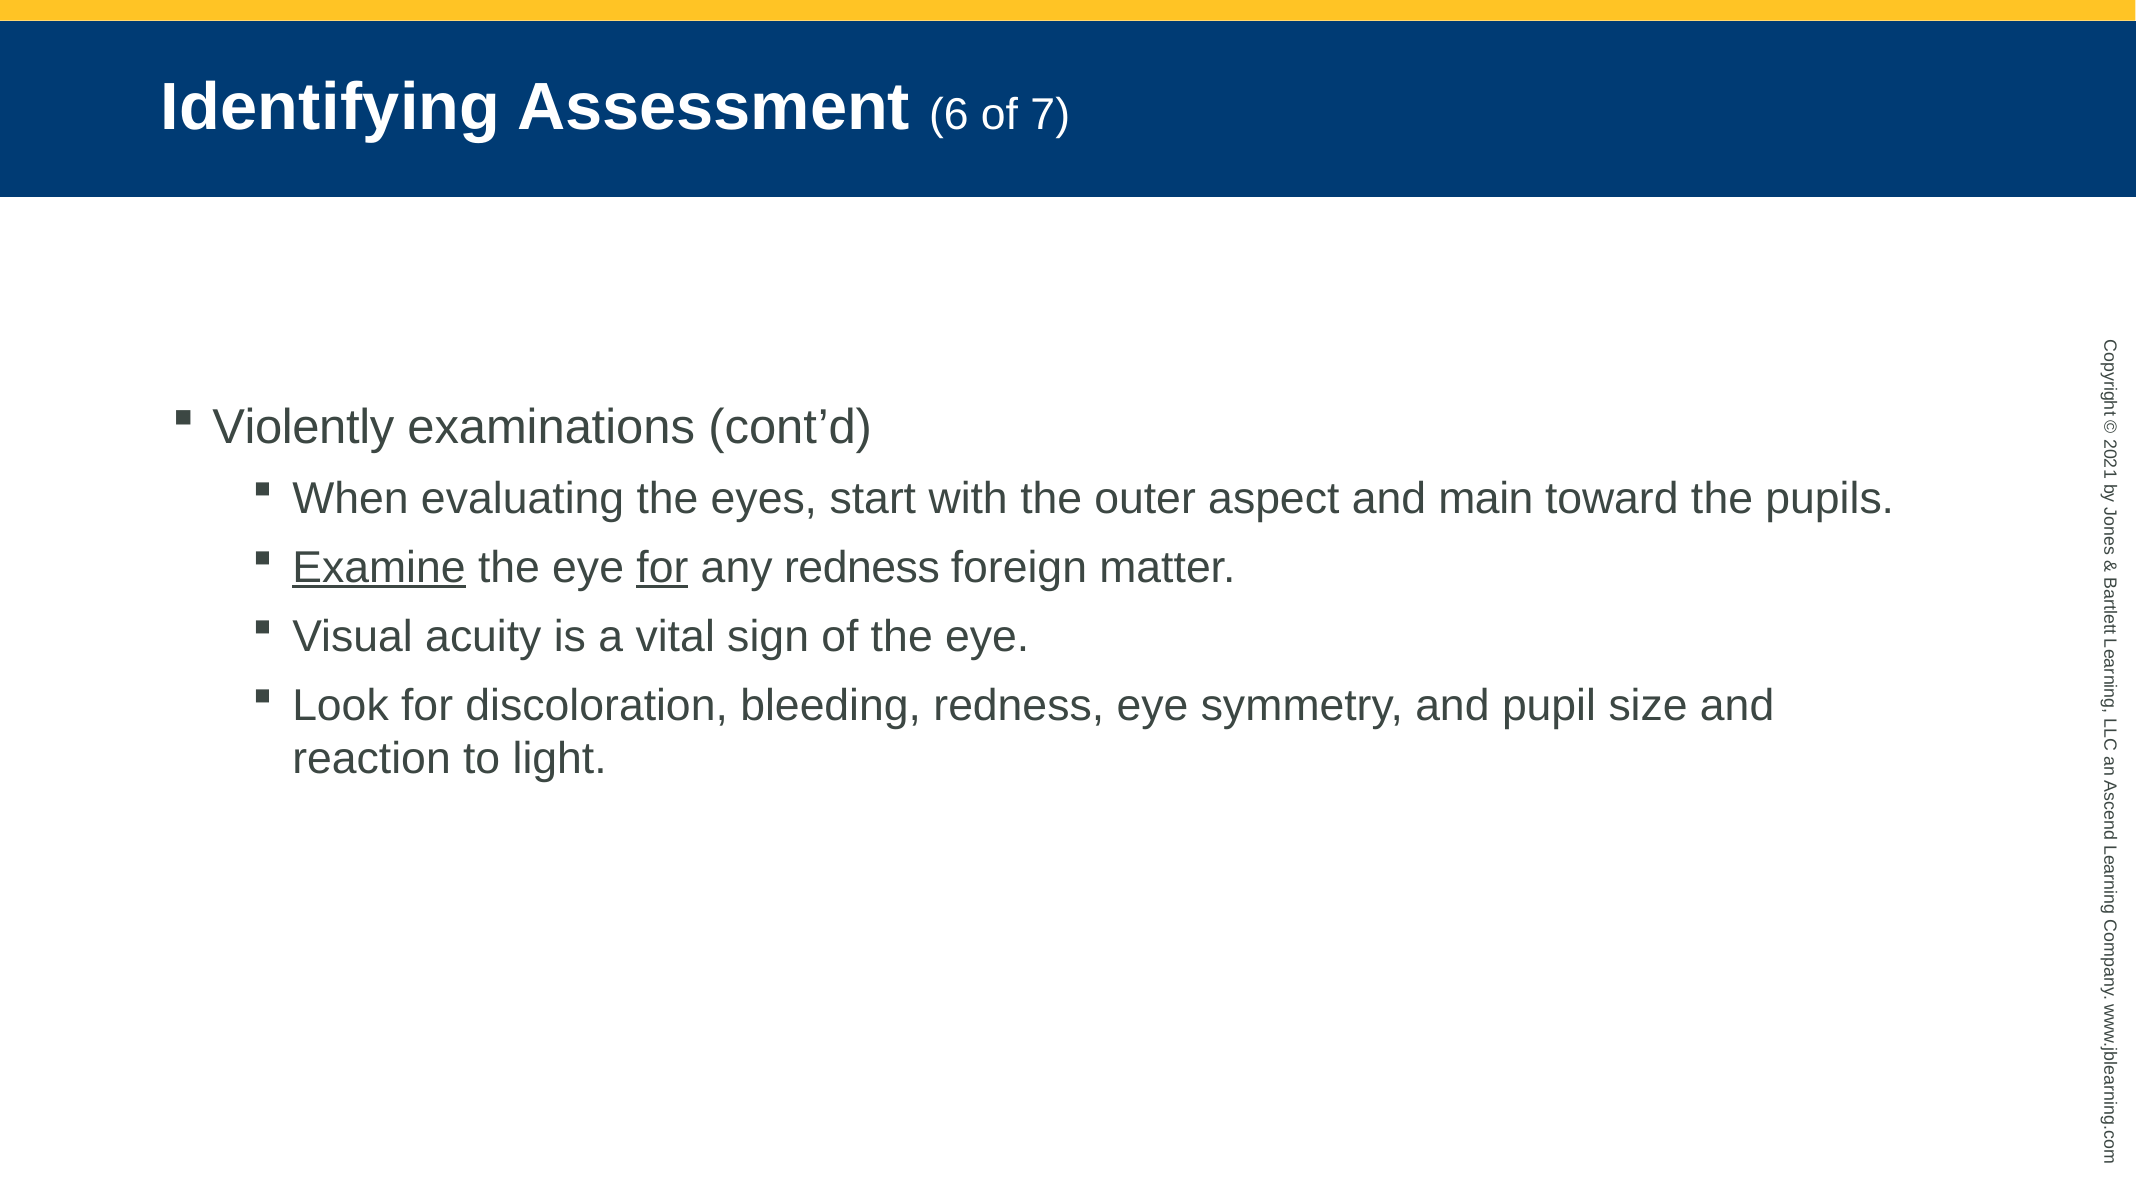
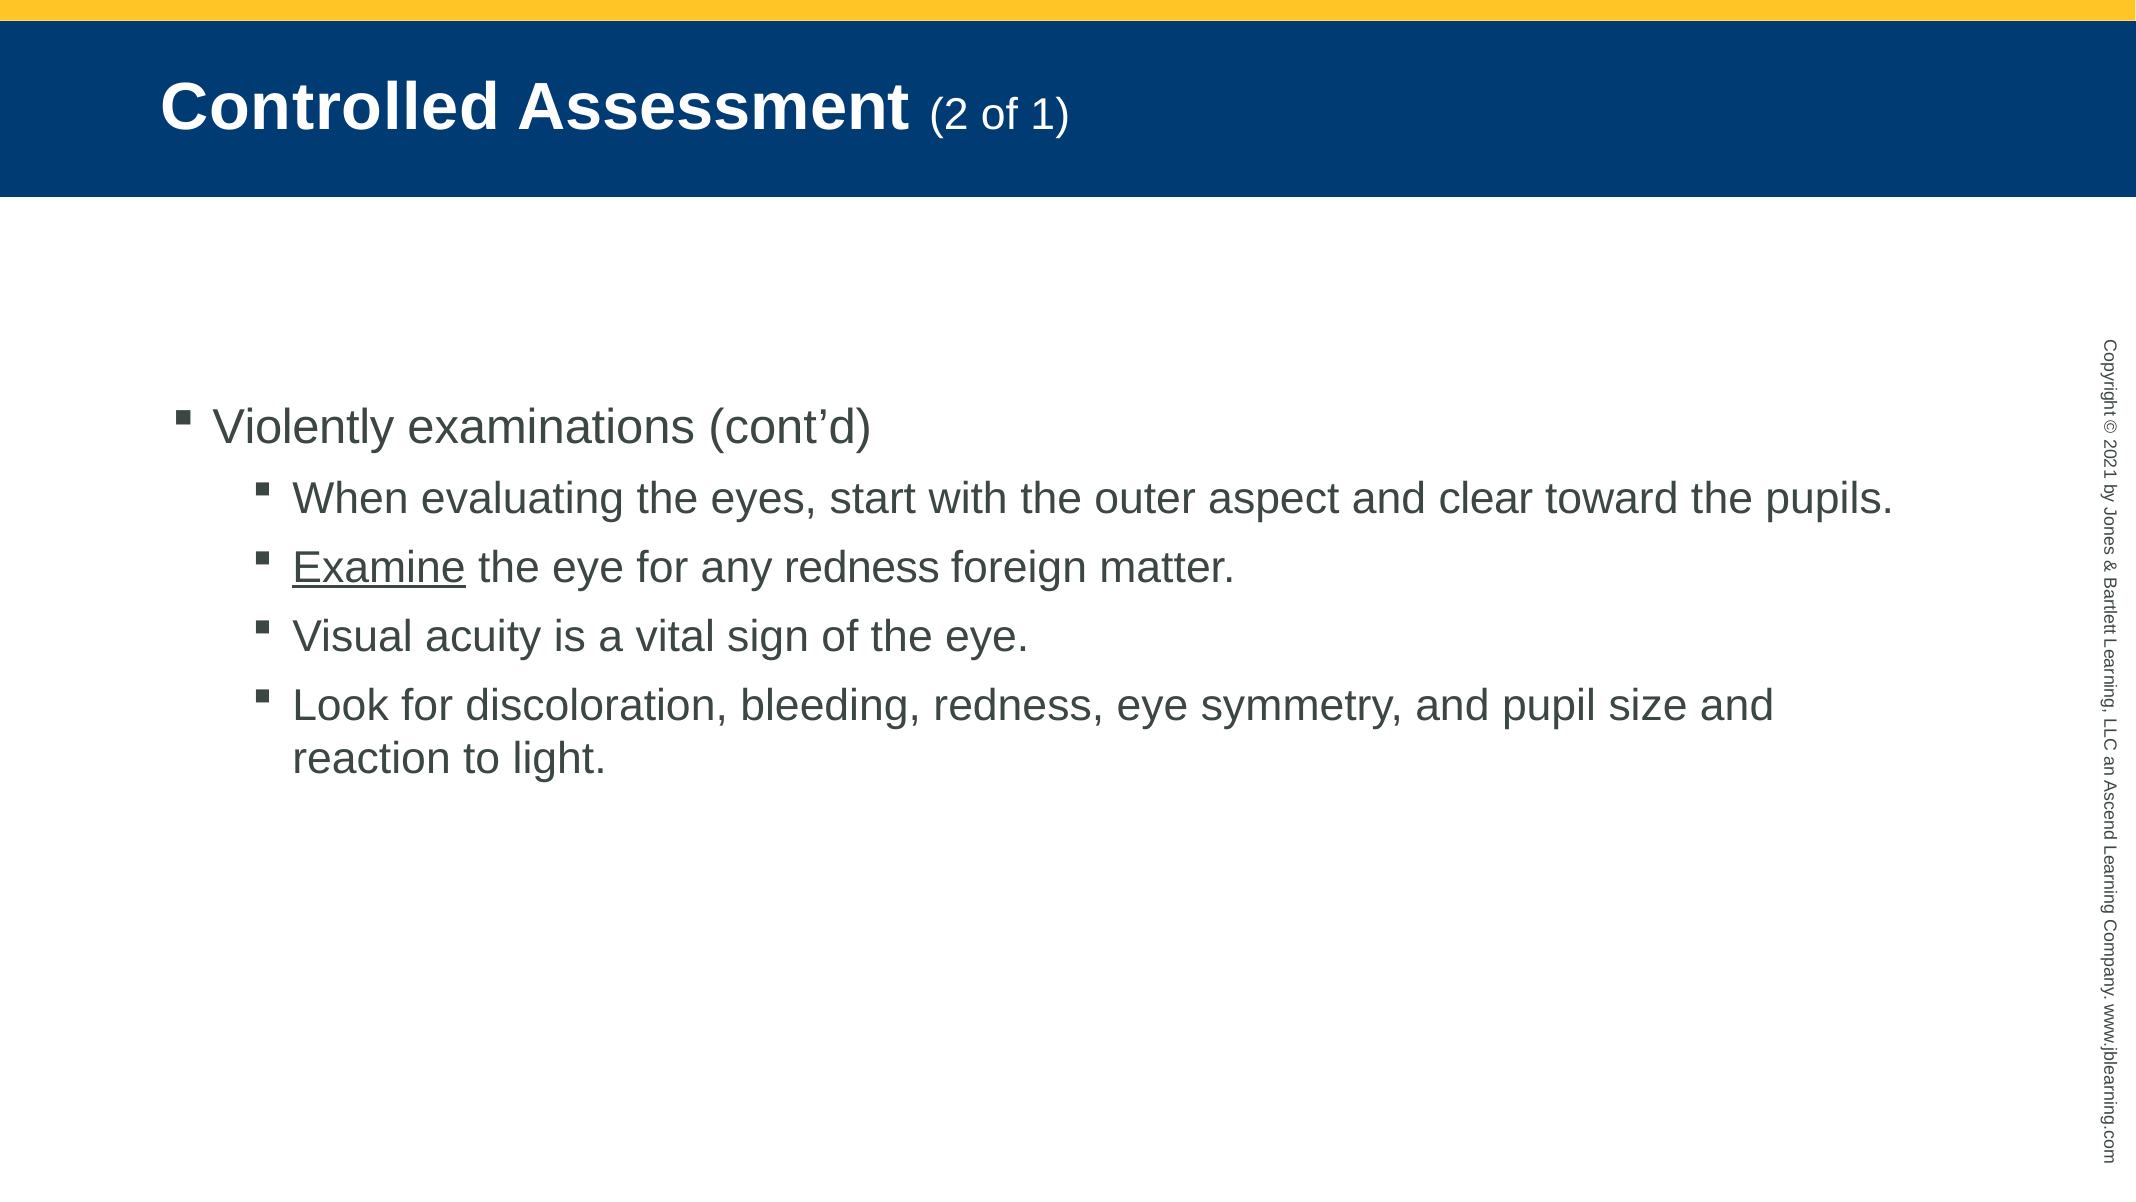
Identifying: Identifying -> Controlled (330, 107)
Assessment 6: 6 -> 2 (949, 115)
of 7: 7 -> 1 (1050, 115)
main: main -> clear (1486, 498)
for underline: present -> none (662, 567)
